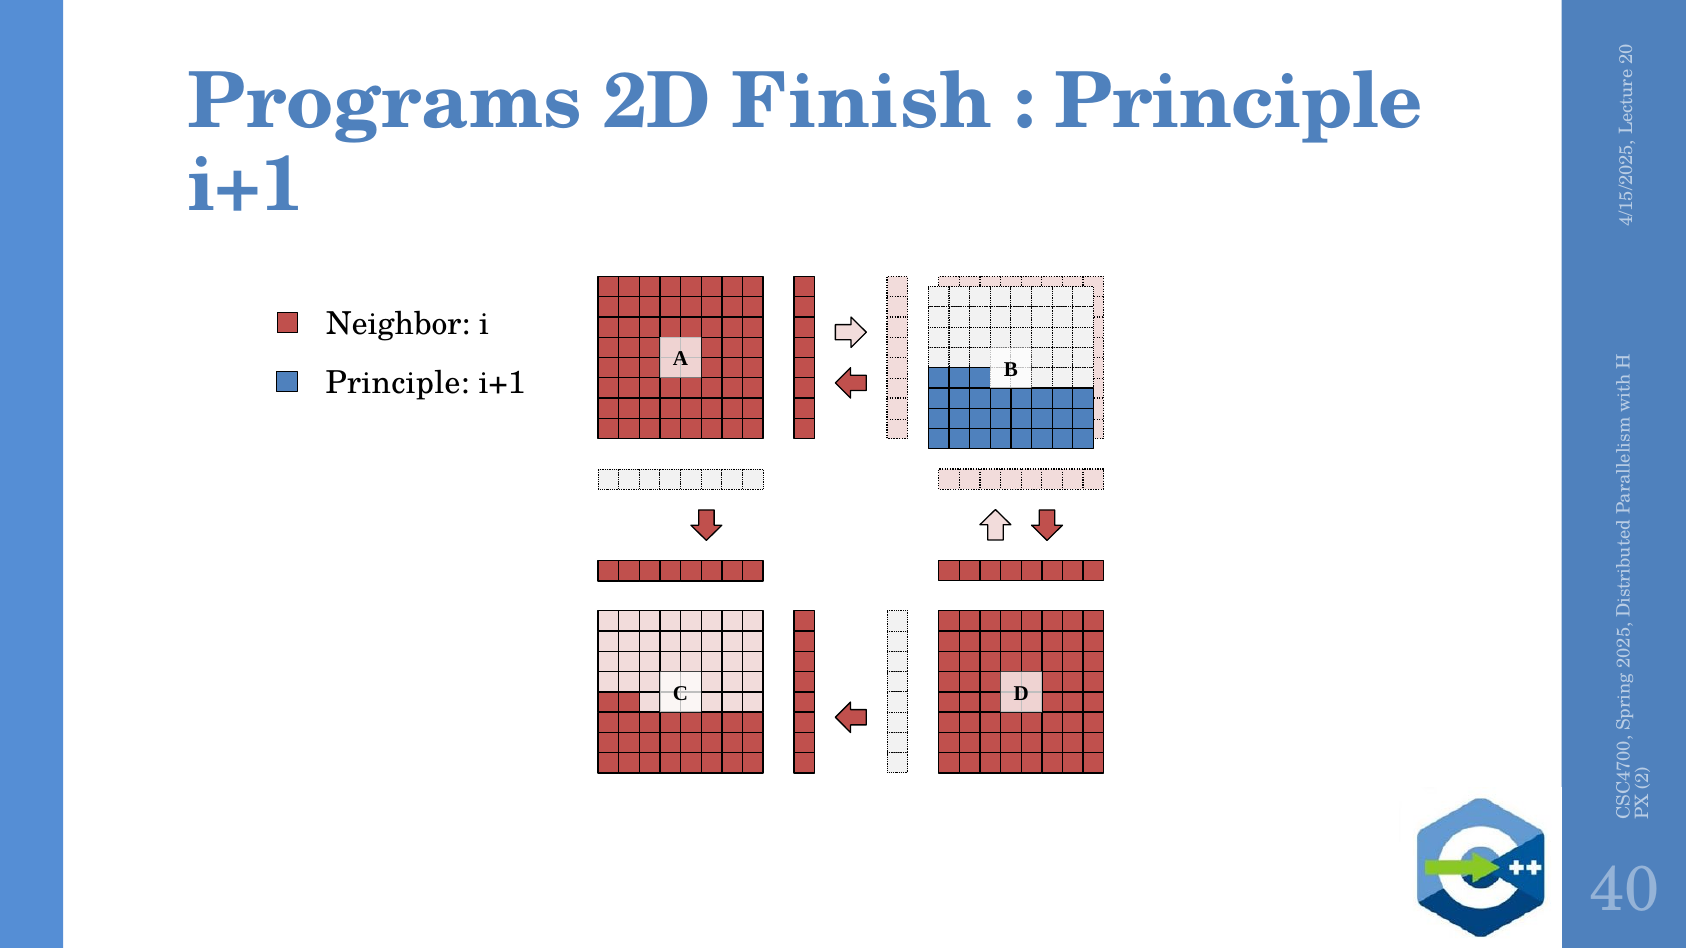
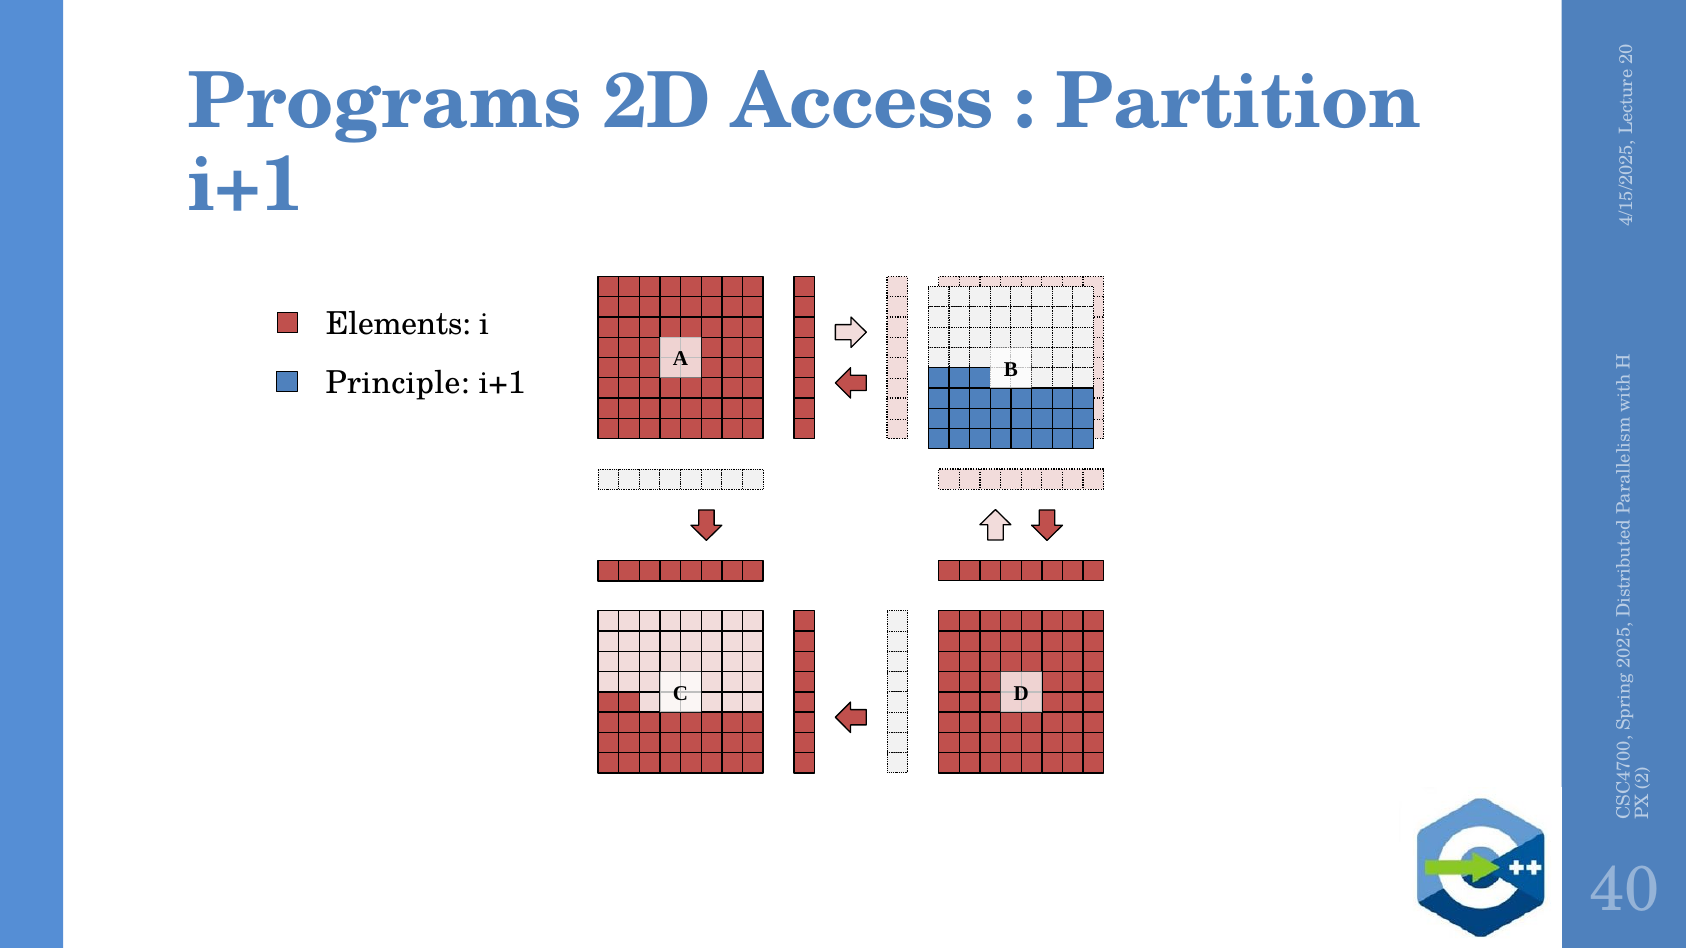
Finish: Finish -> Access (863, 102)
Principle: Principle -> Partition (1238, 102)
Neighbor: Neighbor -> Elements (398, 324)
